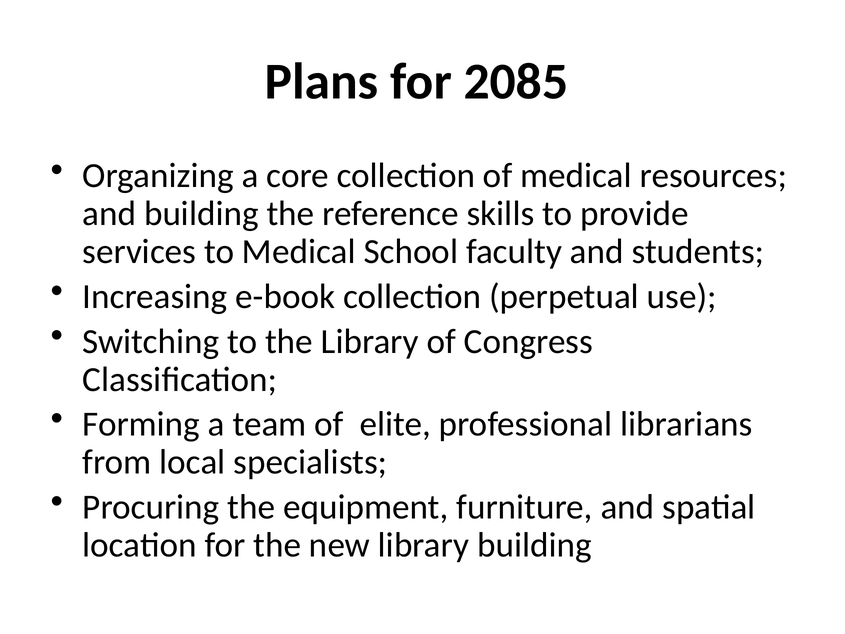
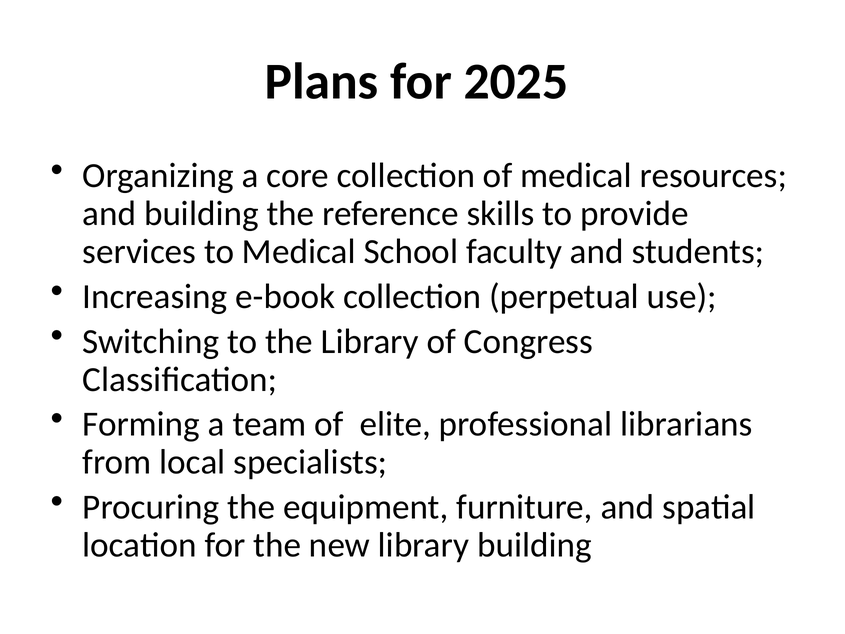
2085: 2085 -> 2025 (516, 82)
